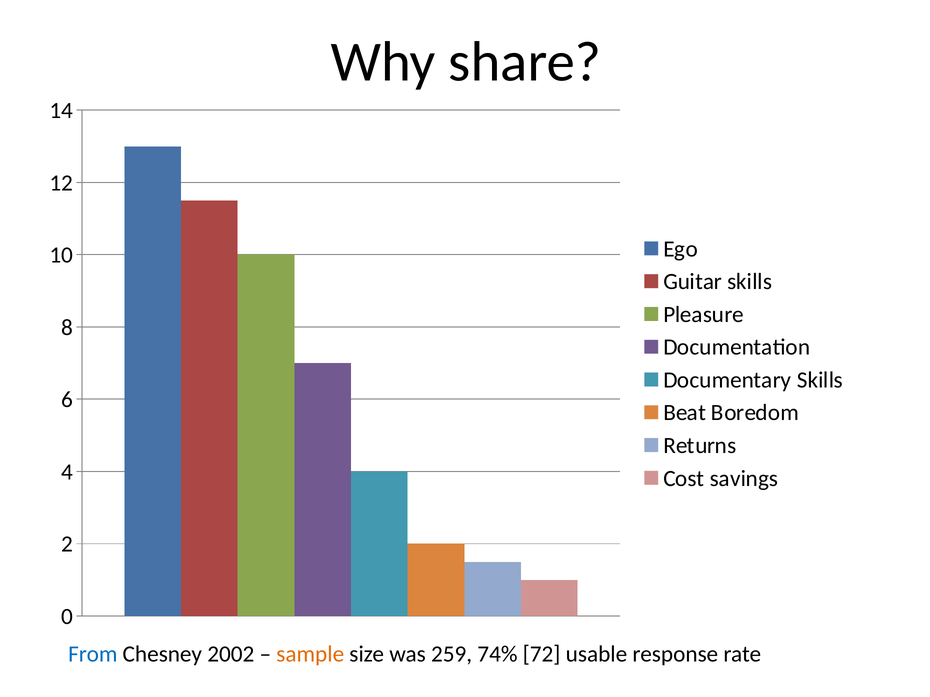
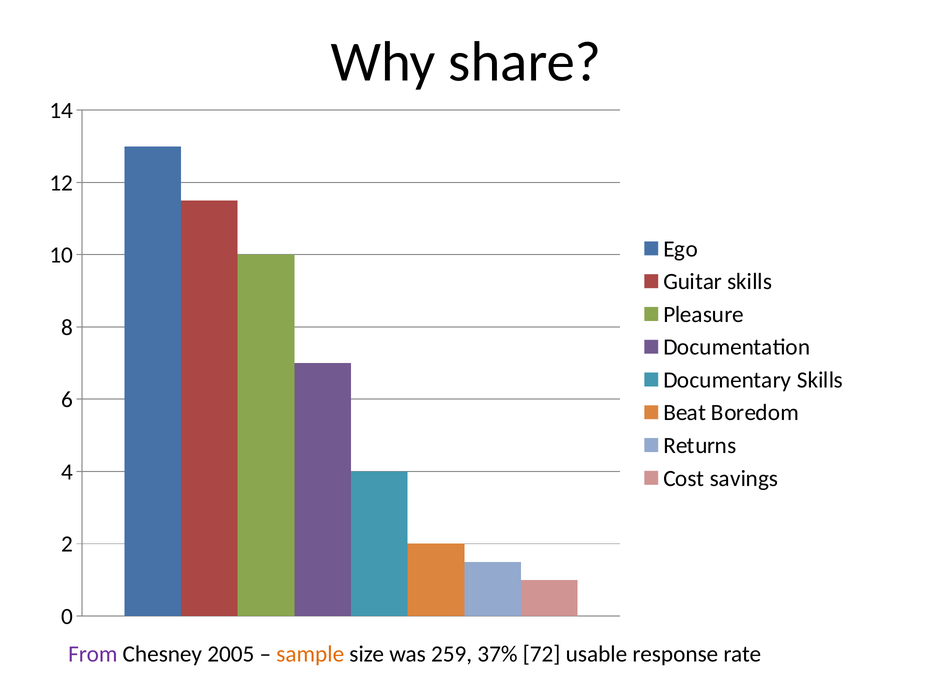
From colour: blue -> purple (93, 654)
2002: 2002 -> 2005 (231, 654)
74%: 74% -> 37% (497, 654)
